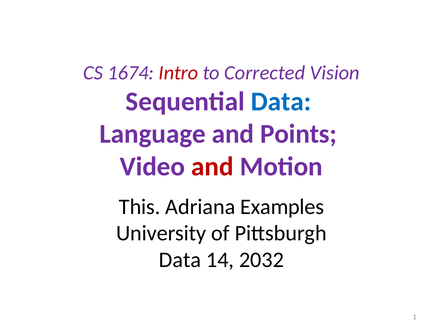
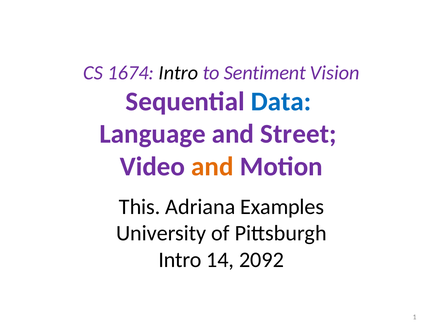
Intro colour: red -> black (178, 73)
Corrected: Corrected -> Sentiment (265, 73)
Points: Points -> Street (299, 134)
and colour: red -> orange (212, 167)
Data: Data -> Intro (180, 260)
2032: 2032 -> 2092 (261, 260)
